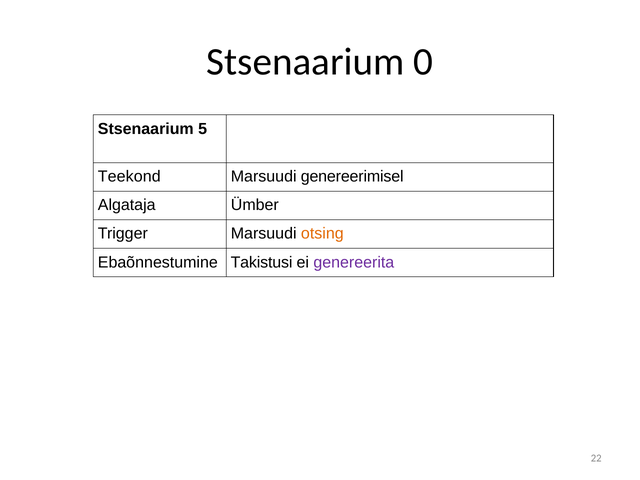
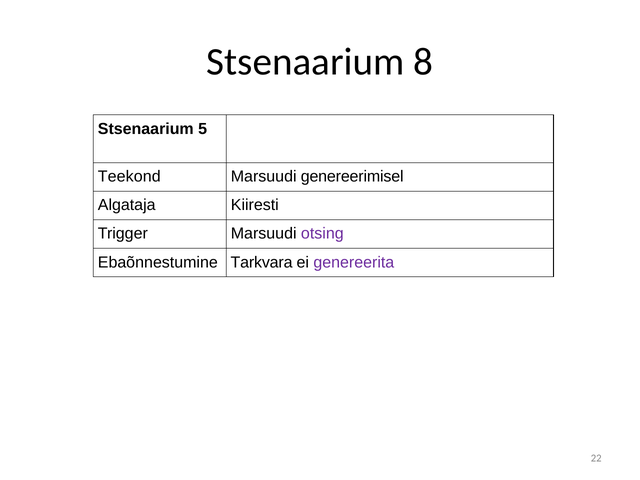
0: 0 -> 8 (423, 62)
Ümber: Ümber -> Kiiresti (255, 205)
otsing colour: orange -> purple (322, 234)
Takistusi: Takistusi -> Tarkvara (262, 262)
